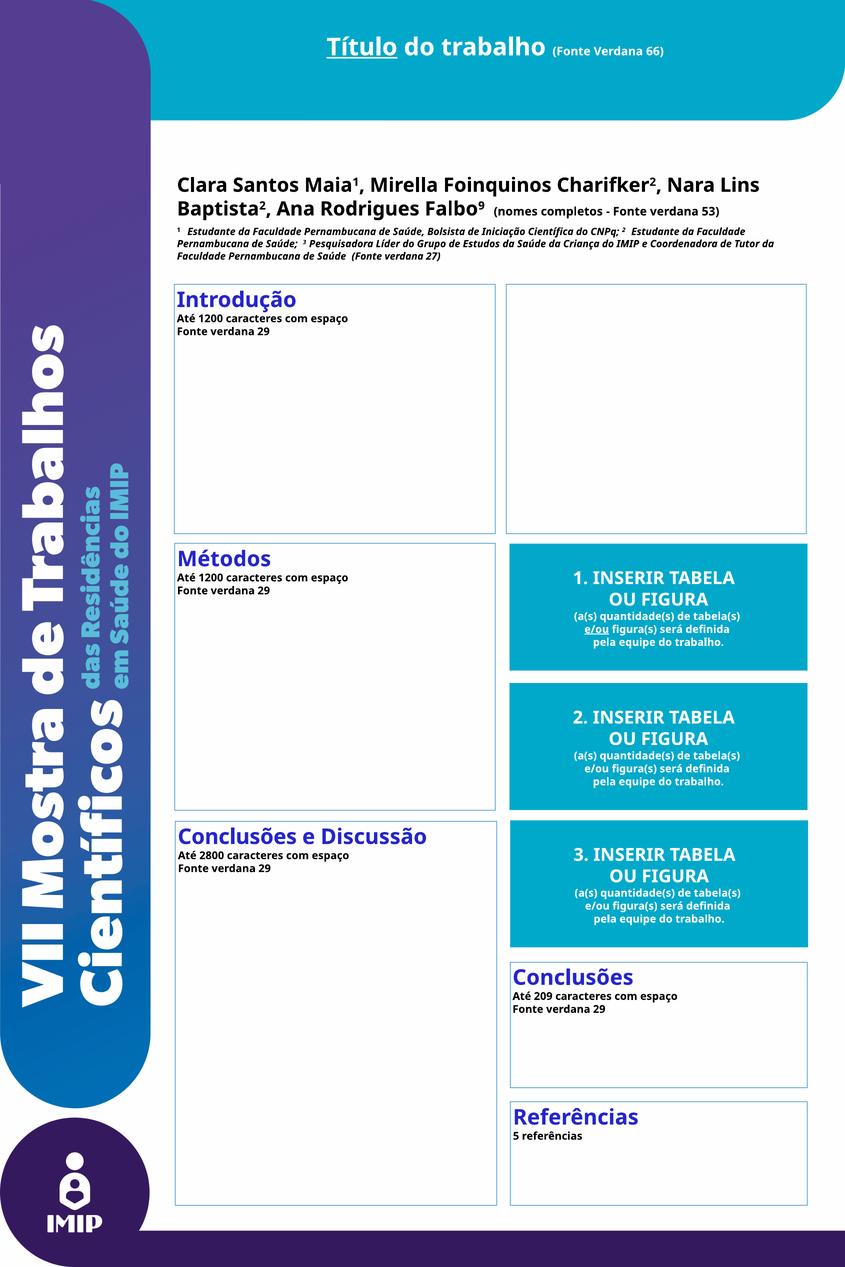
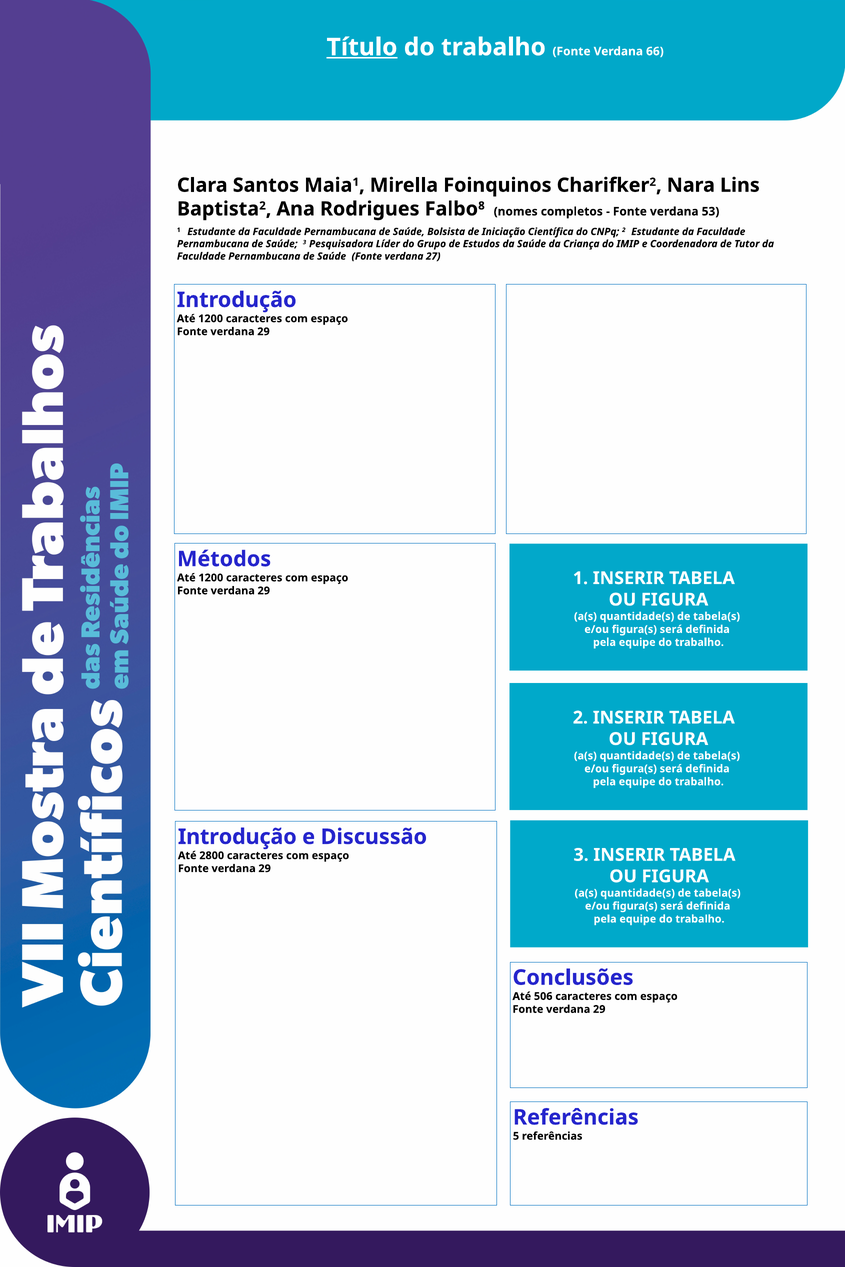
9: 9 -> 8 (481, 206)
e/ou underline: present -> none (597, 630)
Conclusões: Conclusões -> Introdução (237, 837)
209: 209 -> 506 (543, 997)
